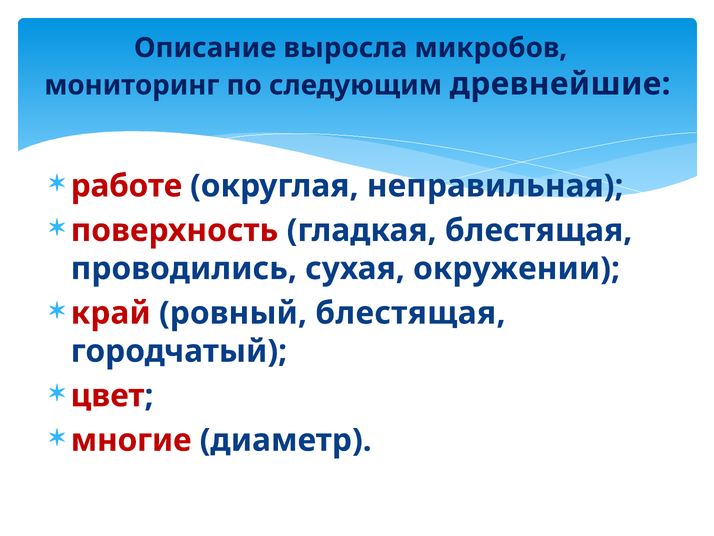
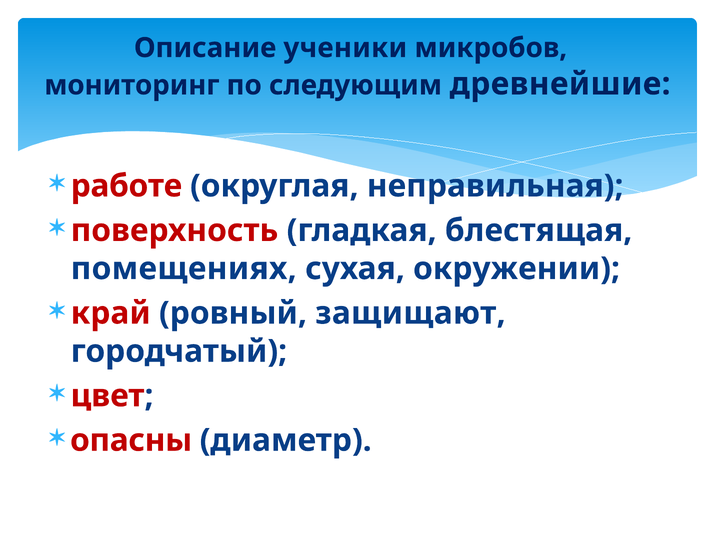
выросла: выросла -> ученики (345, 48)
проводились: проводились -> помещениях (184, 268)
ровный блестящая: блестящая -> защищают (410, 313)
многие: многие -> опасны (131, 440)
